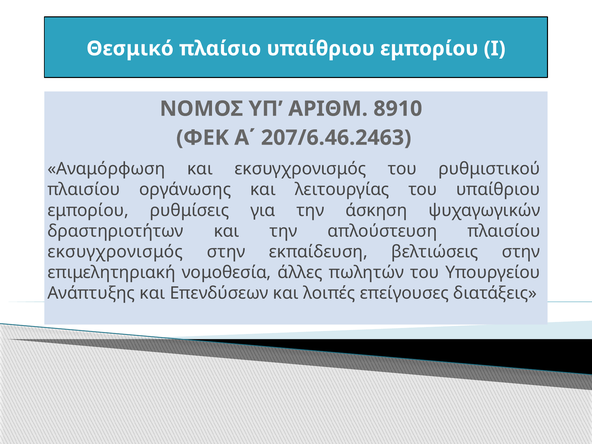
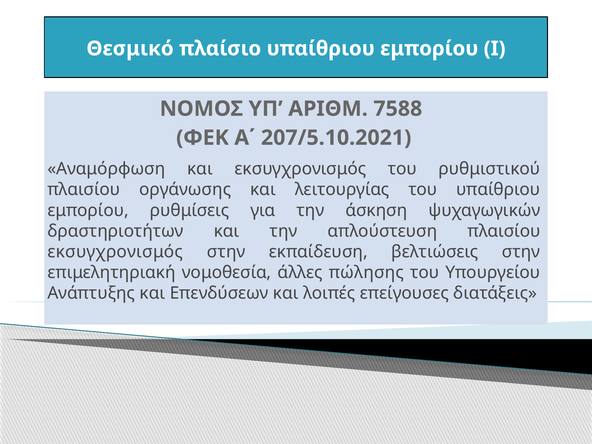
8910: 8910 -> 7588 (398, 109)
207/6.46.2463: 207/6.46.2463 -> 207/5.10.2021 (336, 138)
πωλητών: πωλητών -> πώλησης (366, 272)
